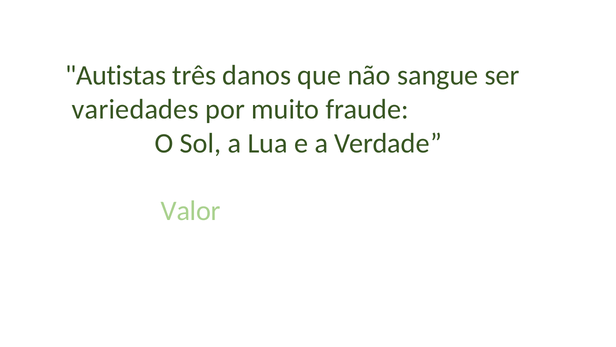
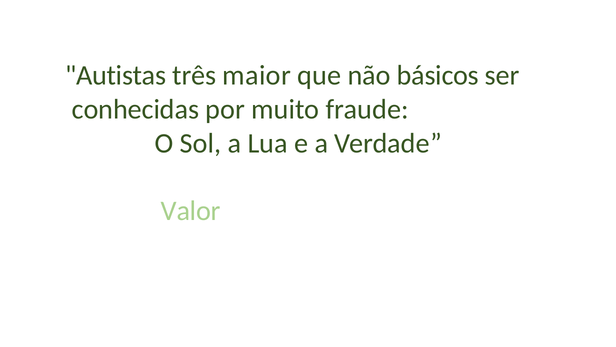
danos: danos -> maior (257, 75)
sangue: sangue -> básicos (438, 75)
variedades: variedades -> conhecidas (135, 109)
